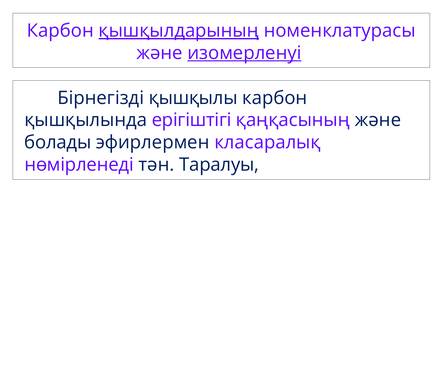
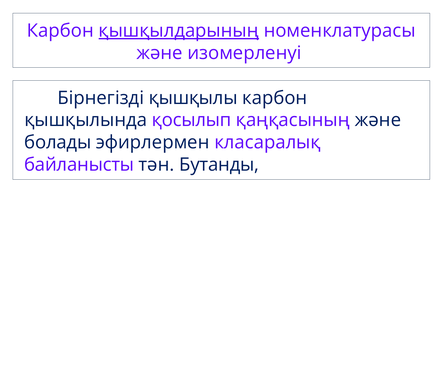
изомерленуі underline: present -> none (244, 53)
ерігіштігі: ерігіштігі -> қосылып (192, 120)
нөмірленеді: нөмірленеді -> байланысты (79, 165)
Таралуы: Таралуы -> Бутанды (219, 165)
